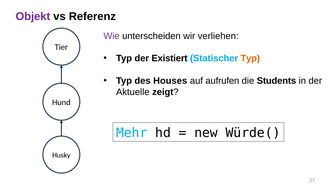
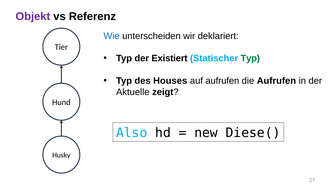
Wie colour: purple -> blue (112, 36)
verliehen: verliehen -> deklariert (218, 36)
Typ colour: orange -> green (250, 58)
die Students: Students -> Aufrufen (276, 81)
Mehr: Mehr -> Also (132, 133)
Würde(: Würde( -> Diese( (253, 133)
